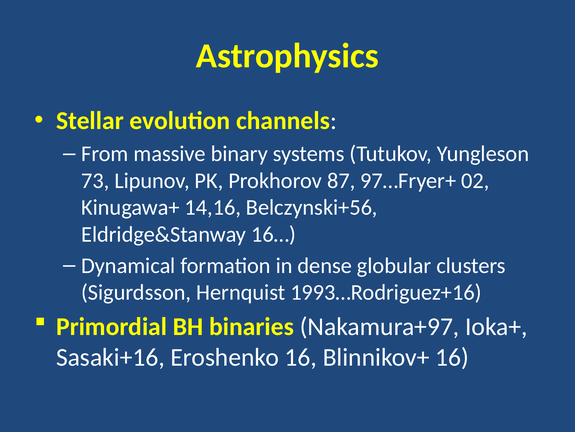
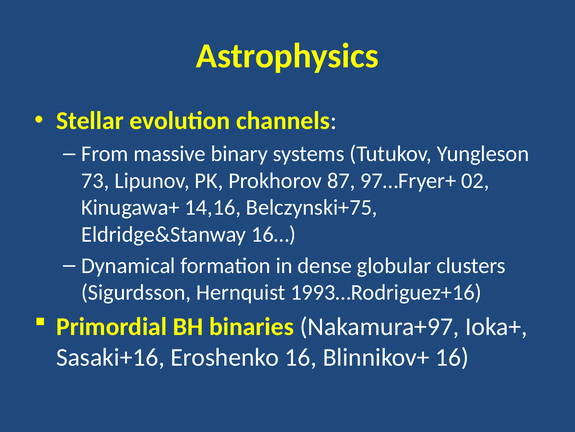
Belczynski+56: Belczynski+56 -> Belczynski+75 (312, 207)
